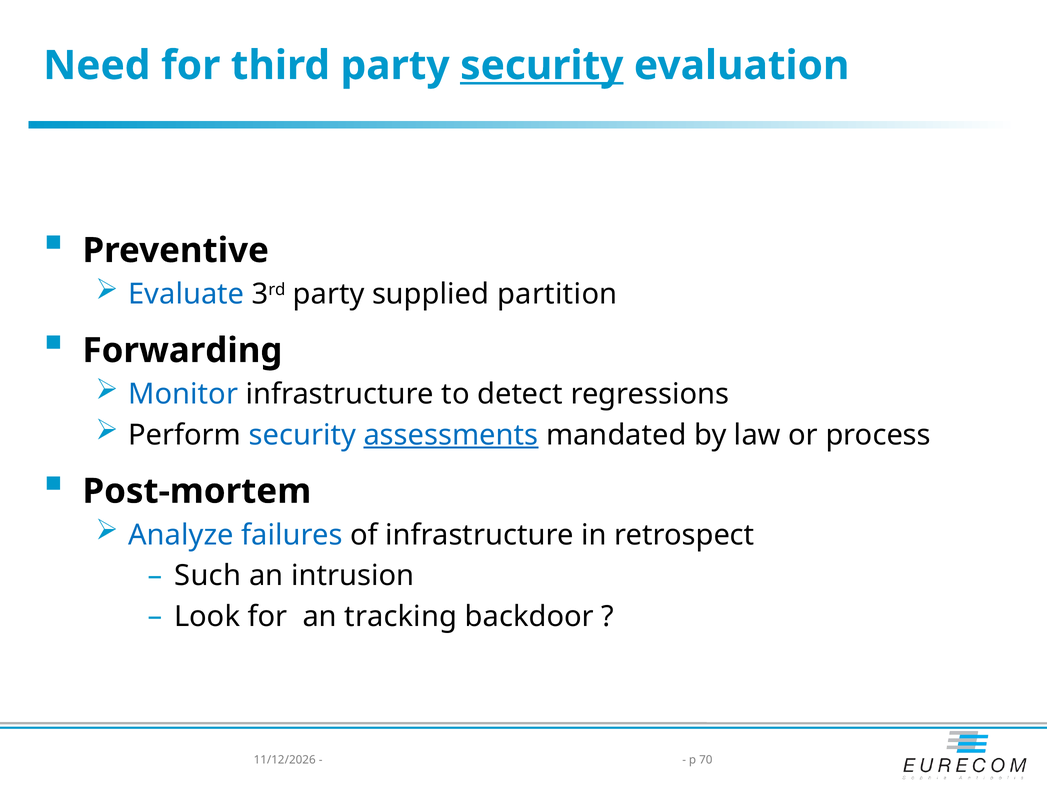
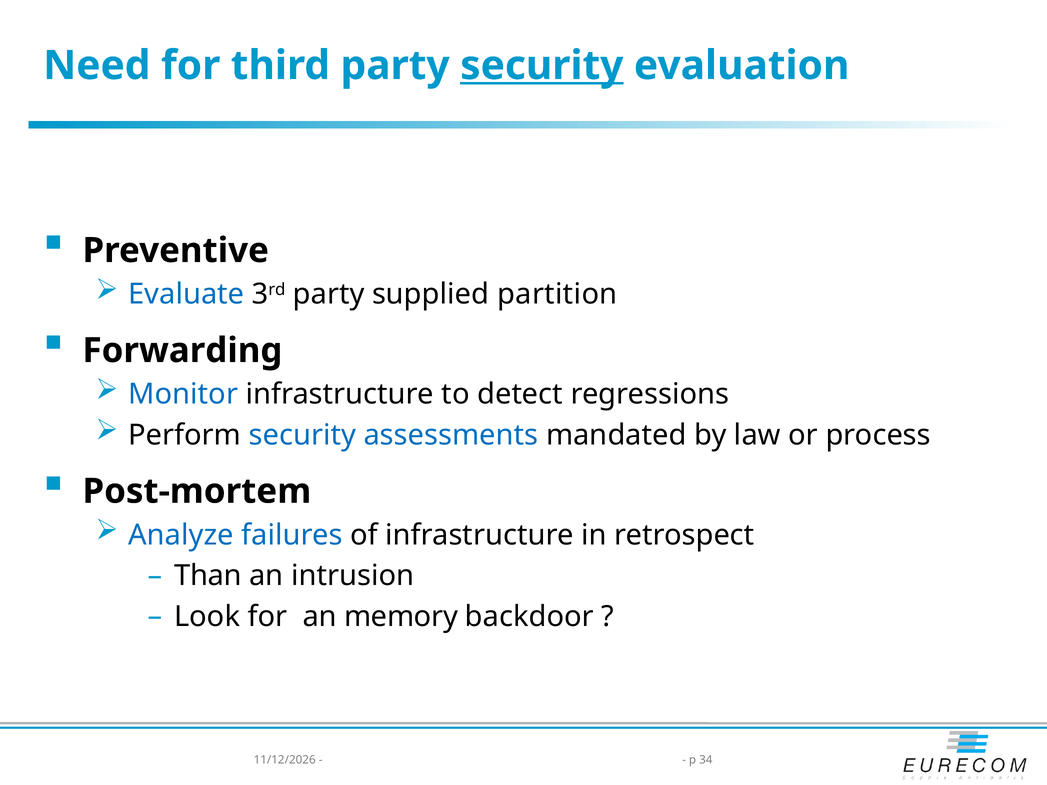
assessments underline: present -> none (451, 435)
Such: Such -> Than (208, 576)
tracking: tracking -> memory (401, 617)
70: 70 -> 34 (706, 760)
